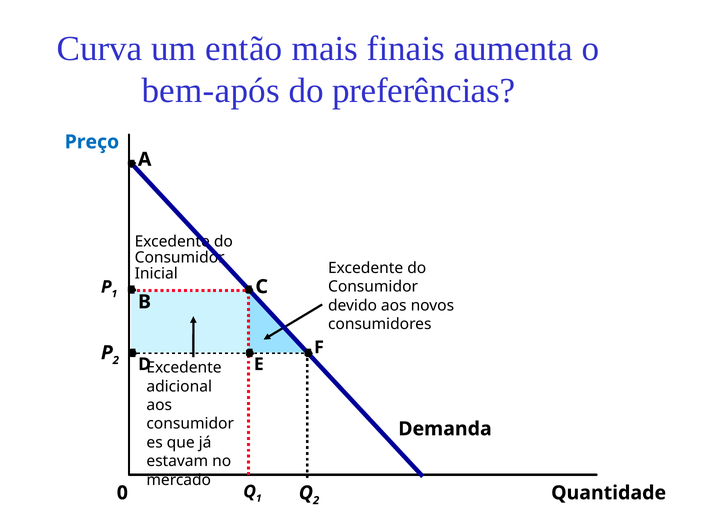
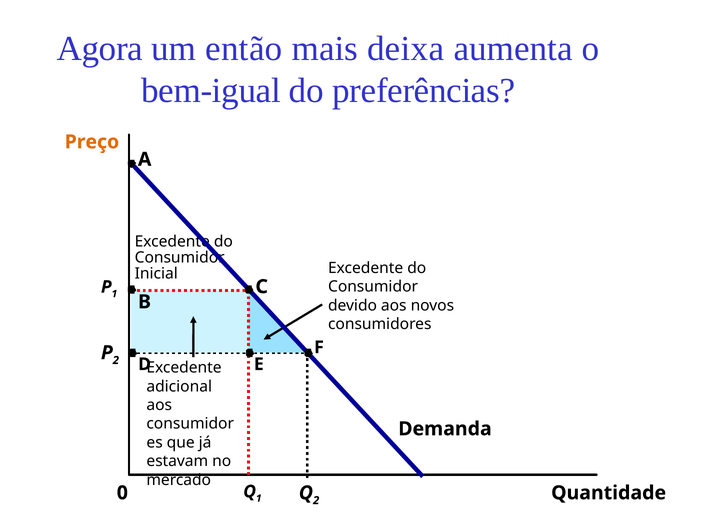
Curva: Curva -> Agora (100, 49)
finais: finais -> deixa (406, 49)
bem-após: bem-após -> bem-igual (211, 91)
Preço colour: blue -> orange (92, 142)
